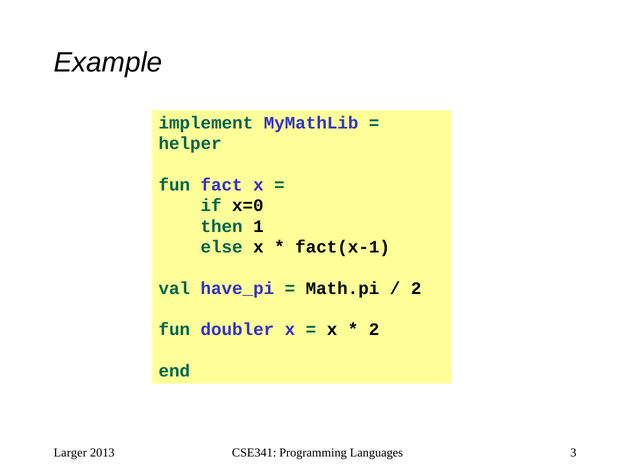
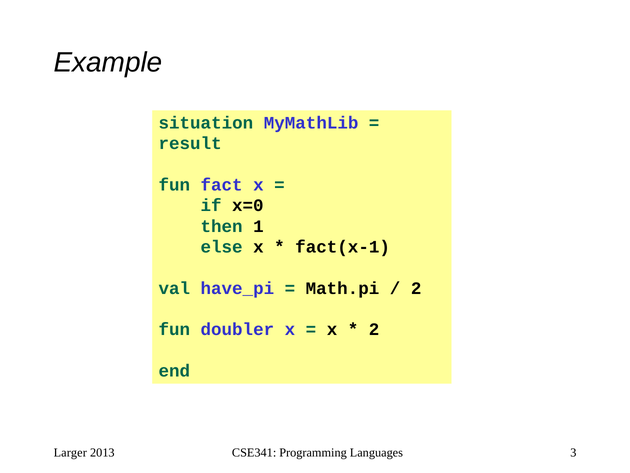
implement: implement -> situation (206, 123)
helper: helper -> result (190, 143)
